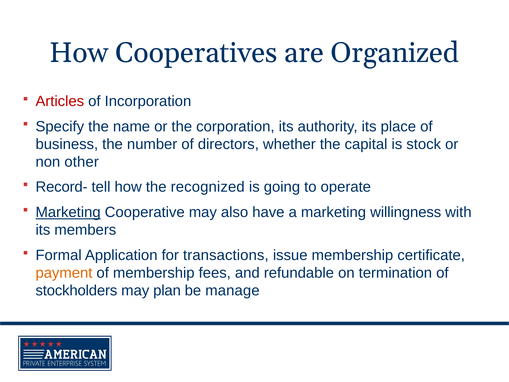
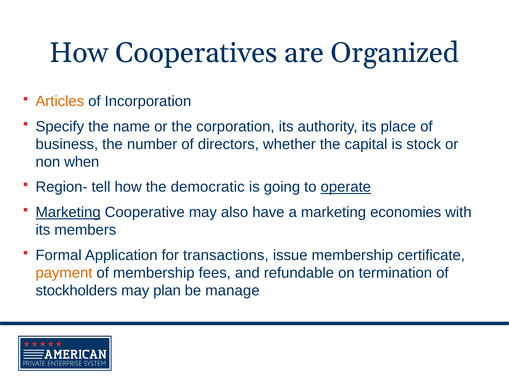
Articles colour: red -> orange (60, 101)
other: other -> when (82, 162)
Record-: Record- -> Region- (61, 187)
recognized: recognized -> democratic (208, 187)
operate underline: none -> present (346, 187)
willingness: willingness -> economies (406, 212)
